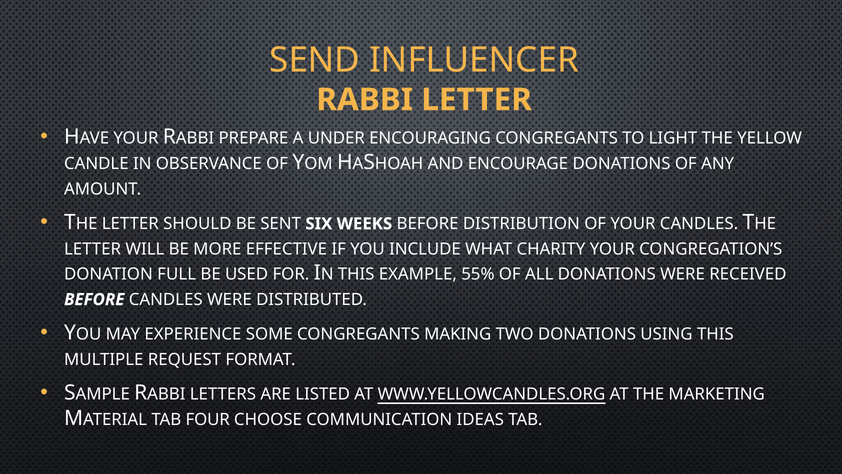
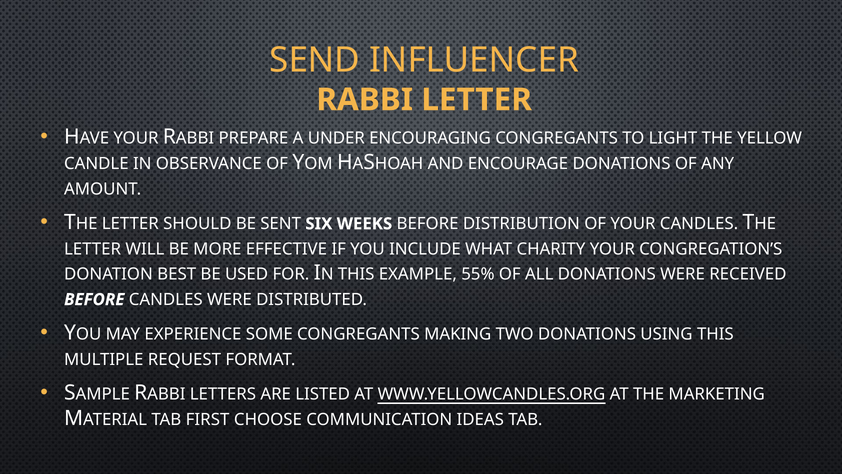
FULL: FULL -> BEST (177, 274)
FOUR: FOUR -> FIRST (208, 419)
